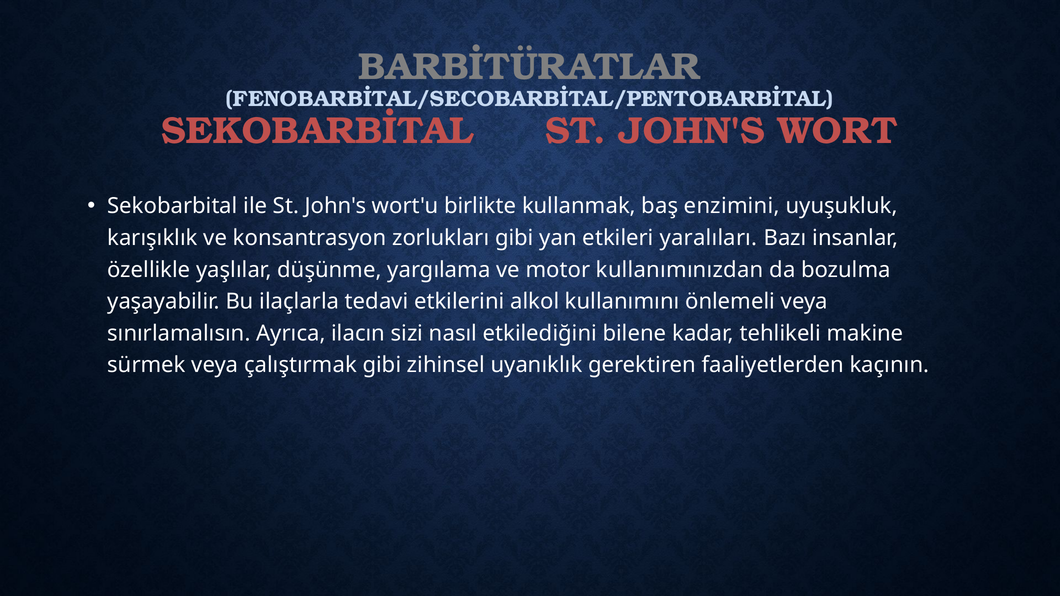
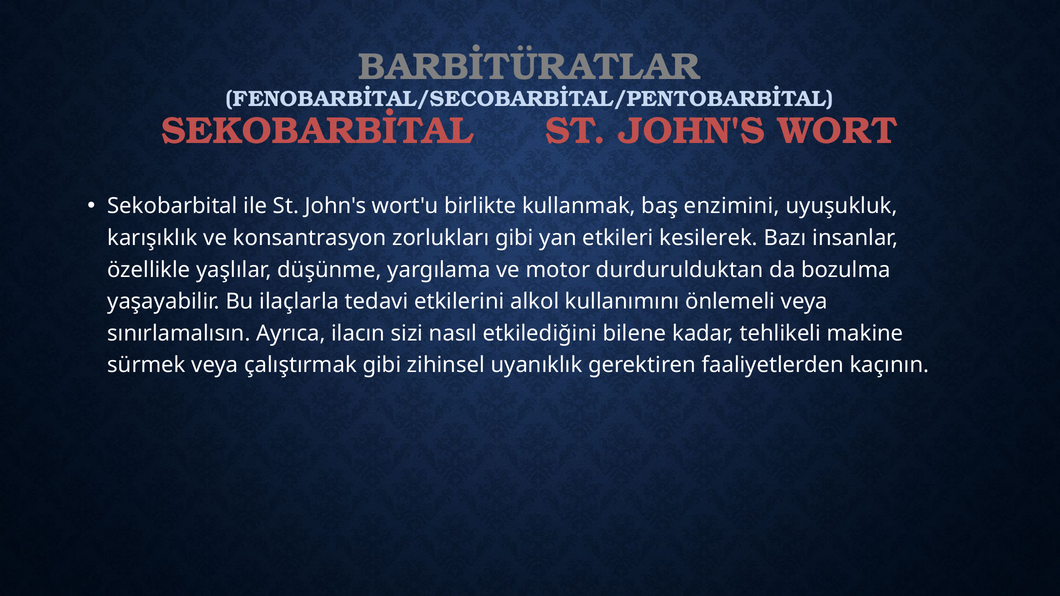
yaralıları: yaralıları -> kesilerek (709, 238)
kullanımınızdan: kullanımınızdan -> durdurulduktan (680, 270)
